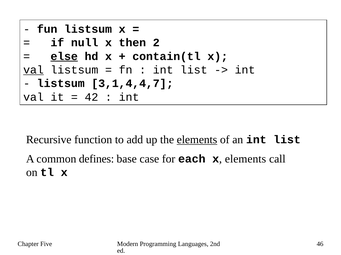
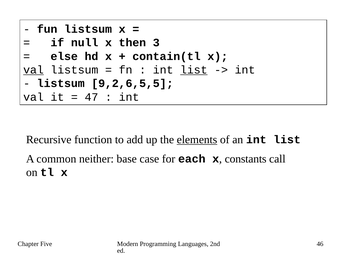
2: 2 -> 3 (156, 43)
else underline: present -> none (64, 56)
list underline: none -> present (194, 70)
3,1,4,4,7: 3,1,4,4,7 -> 9,2,6,5,5 (132, 84)
42: 42 -> 47 (91, 97)
defines: defines -> neither (96, 159)
elements: elements -> constants (246, 159)
